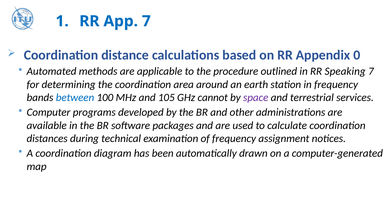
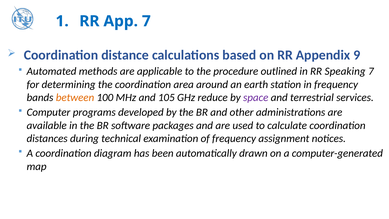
0: 0 -> 9 (357, 55)
between colour: blue -> orange (75, 98)
cannot: cannot -> reduce (213, 98)
